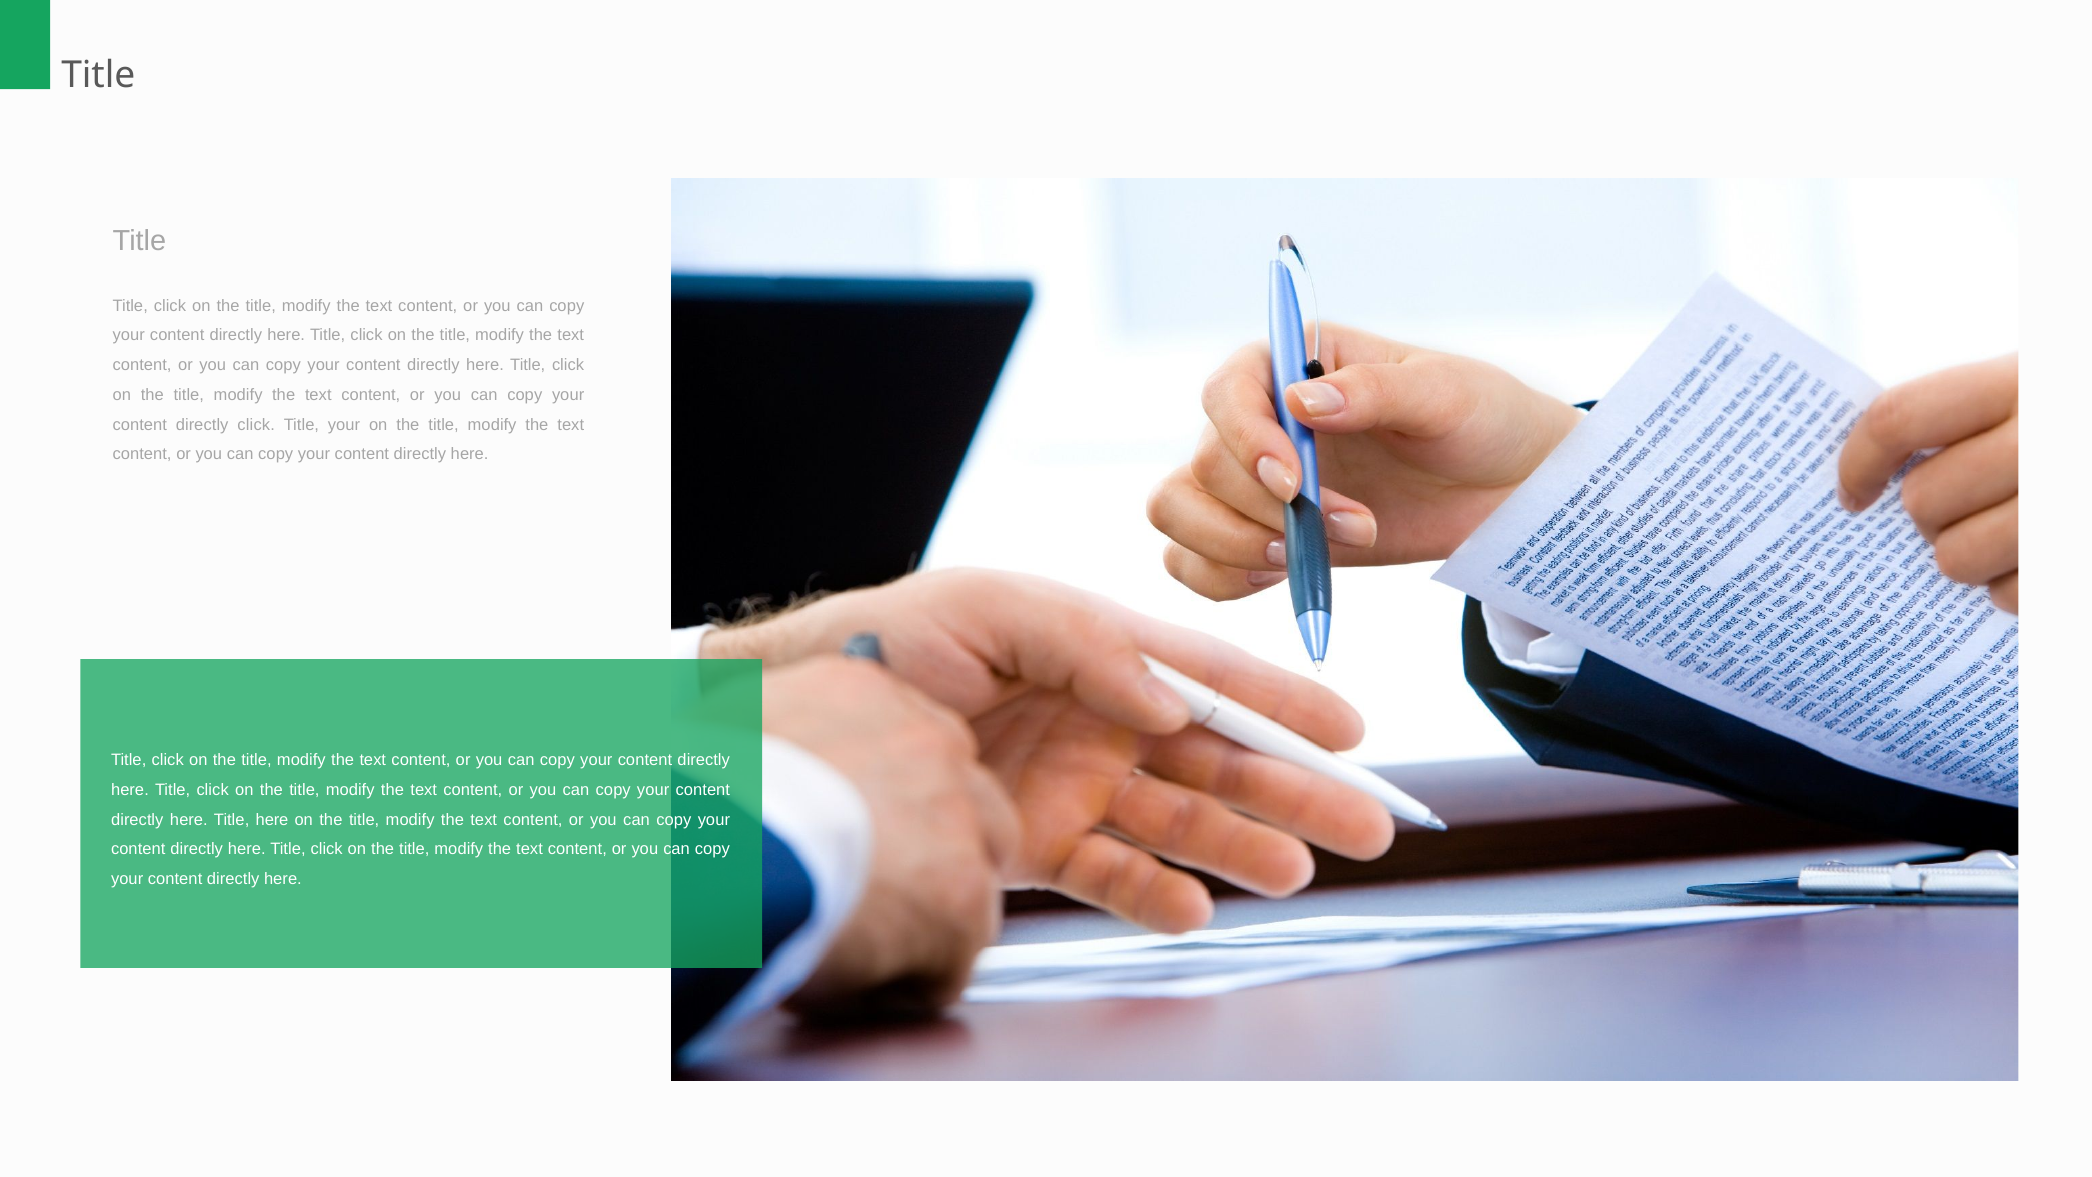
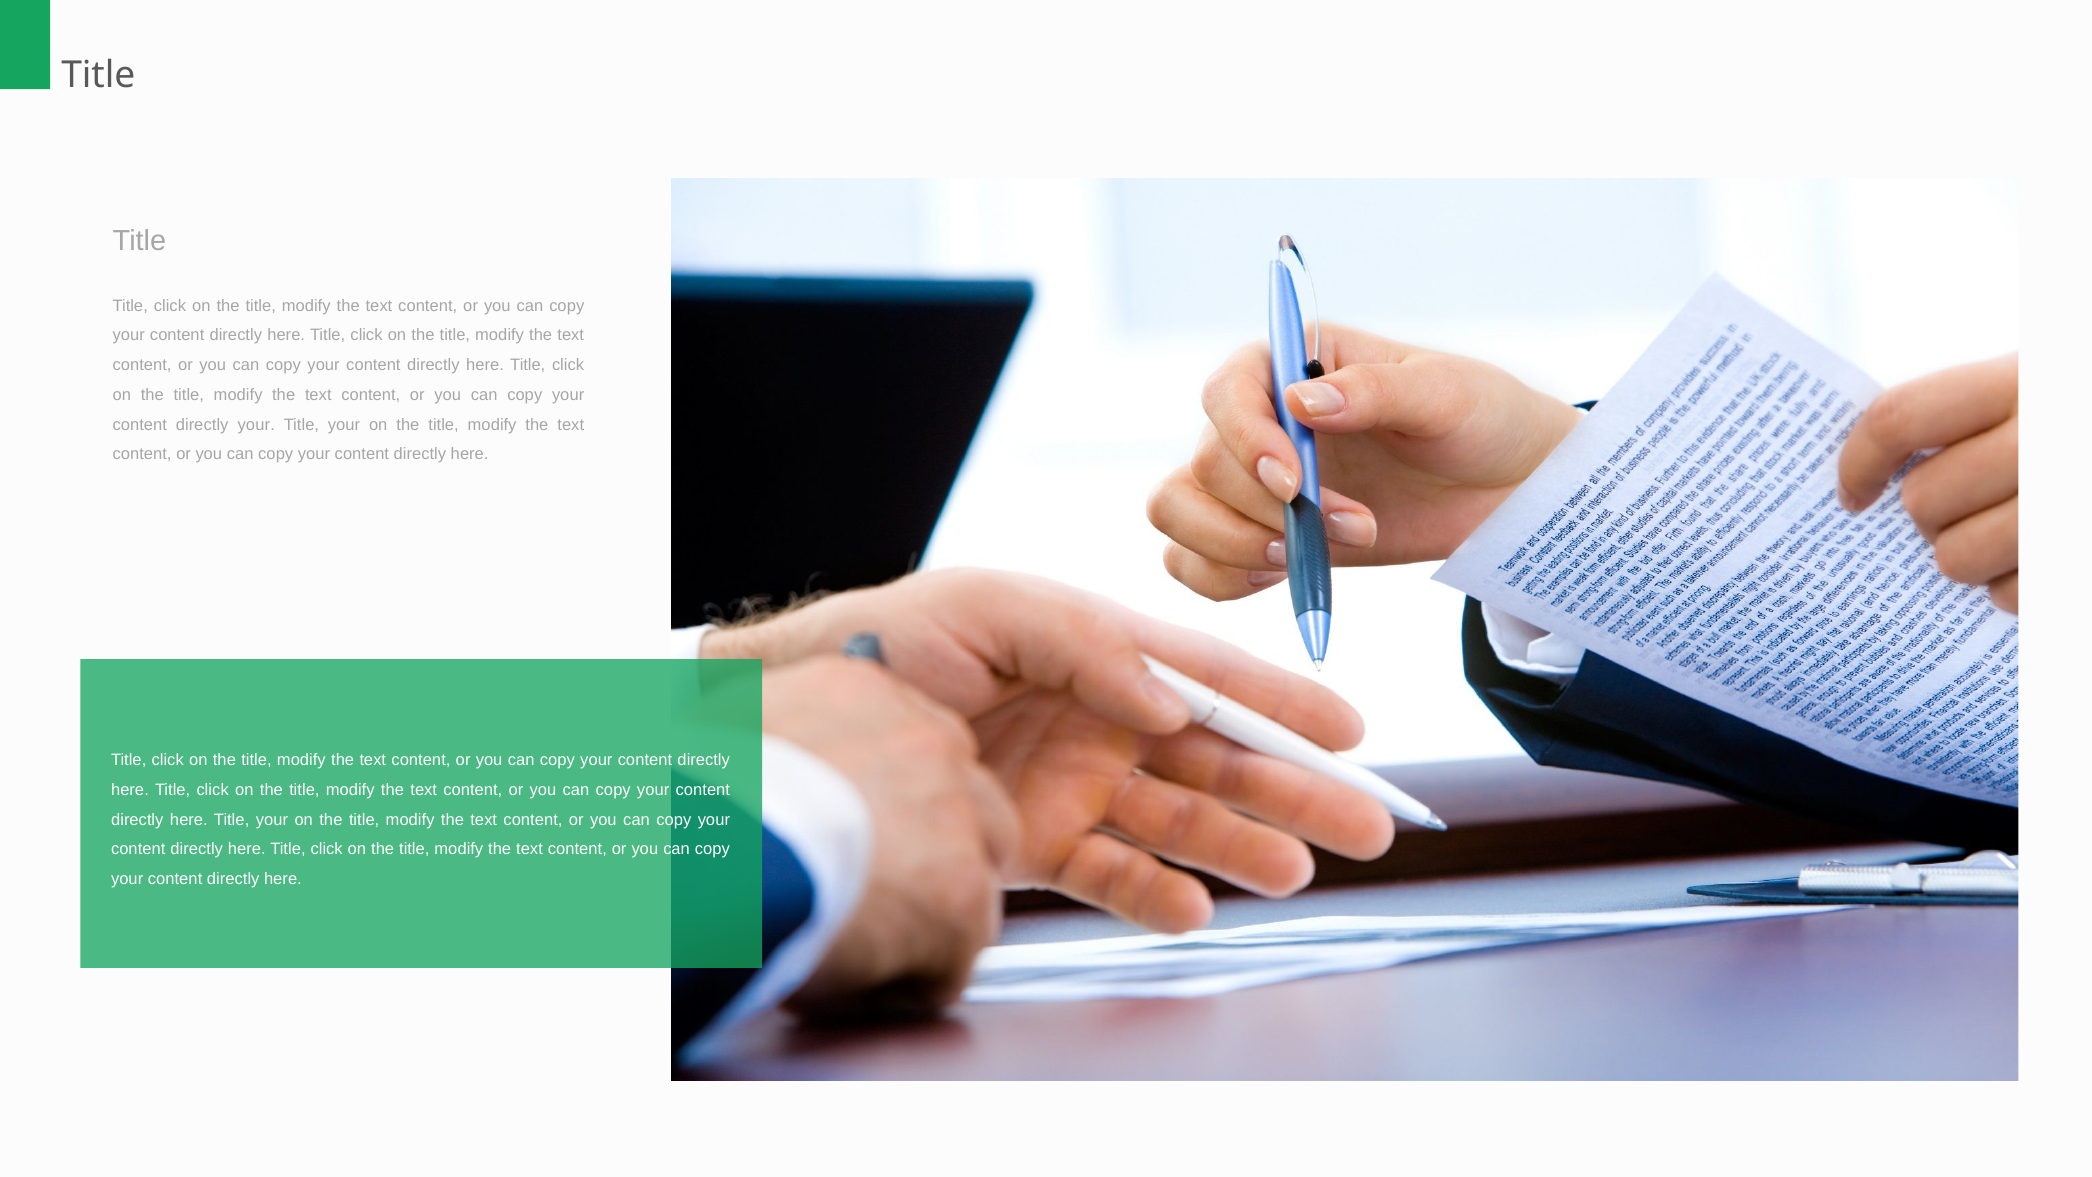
directly click: click -> your (256, 424)
here Title here: here -> your (272, 819)
